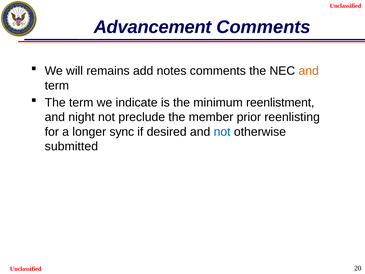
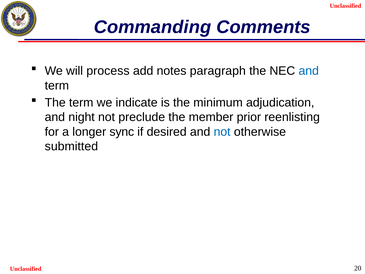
Advancement: Advancement -> Commanding (153, 27)
remains: remains -> process (108, 71)
notes comments: comments -> paragraph (218, 71)
and colour: orange -> blue (309, 71)
reenlistment: reenlistment -> adjudication (280, 102)
